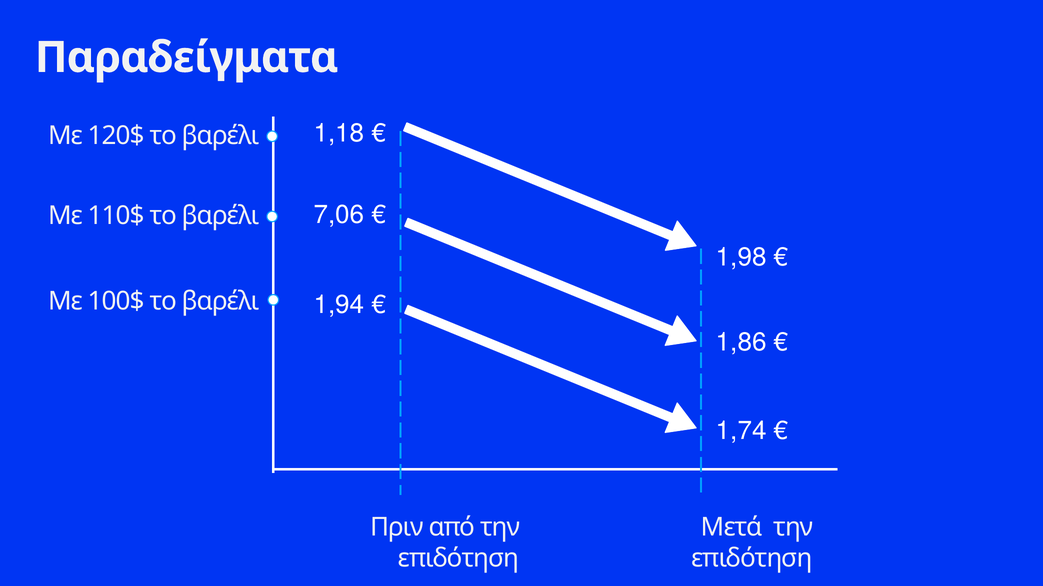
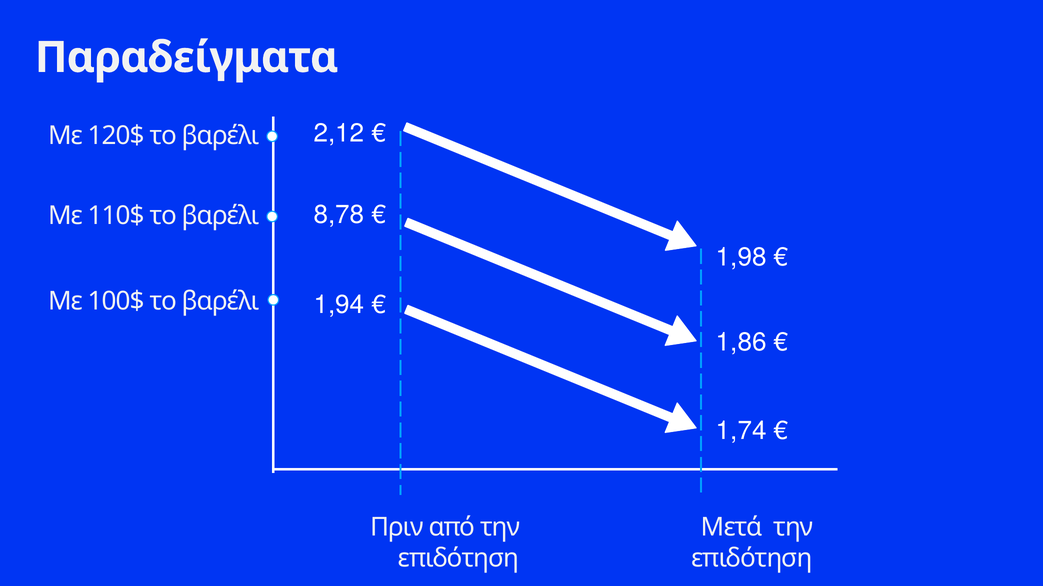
1,18: 1,18 -> 2,12 (339, 133)
7,06: 7,06 -> 8,78 (339, 215)
